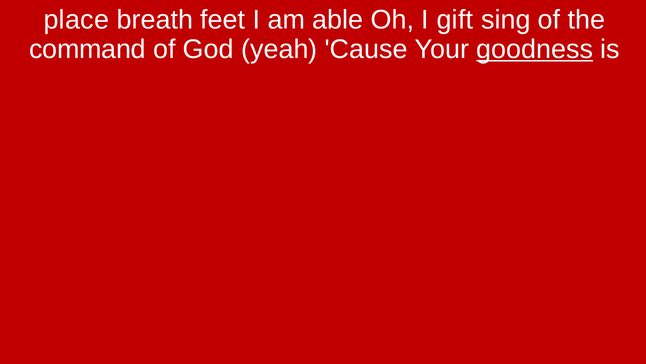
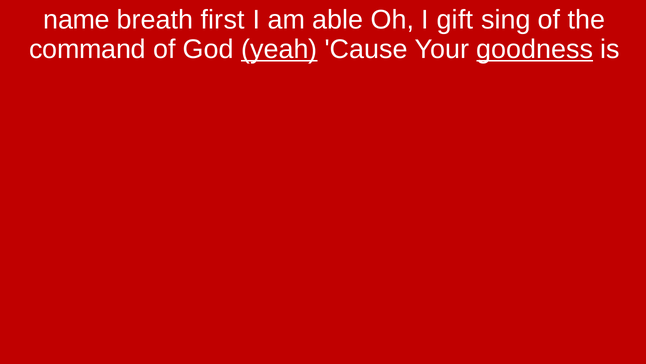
place: place -> name (77, 20)
feet: feet -> first (223, 20)
yeah underline: none -> present (279, 49)
